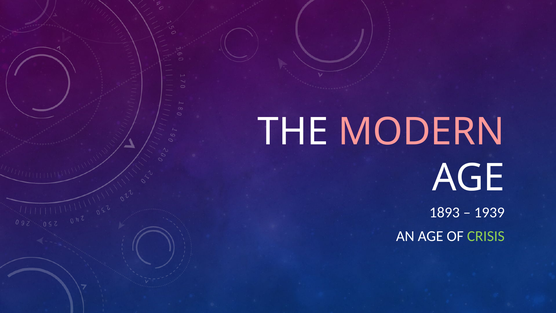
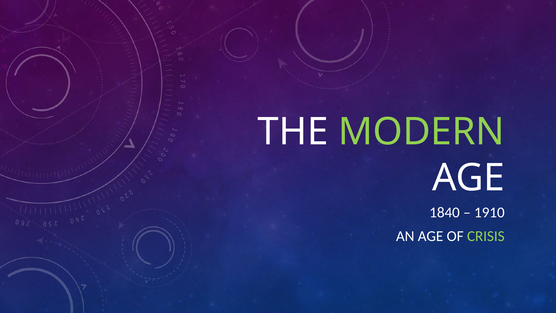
MODERN colour: pink -> light green (421, 132)
1893: 1893 -> 1840 (445, 212)
1939: 1939 -> 1910 (489, 212)
